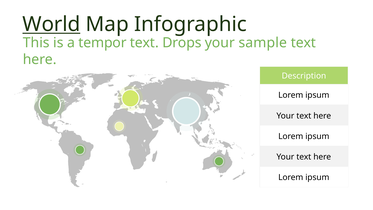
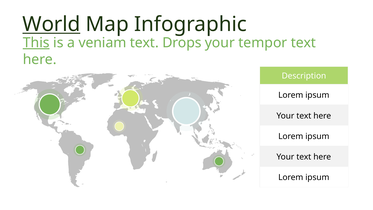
This underline: none -> present (36, 43)
tempor: tempor -> veniam (102, 43)
sample: sample -> tempor (263, 43)
